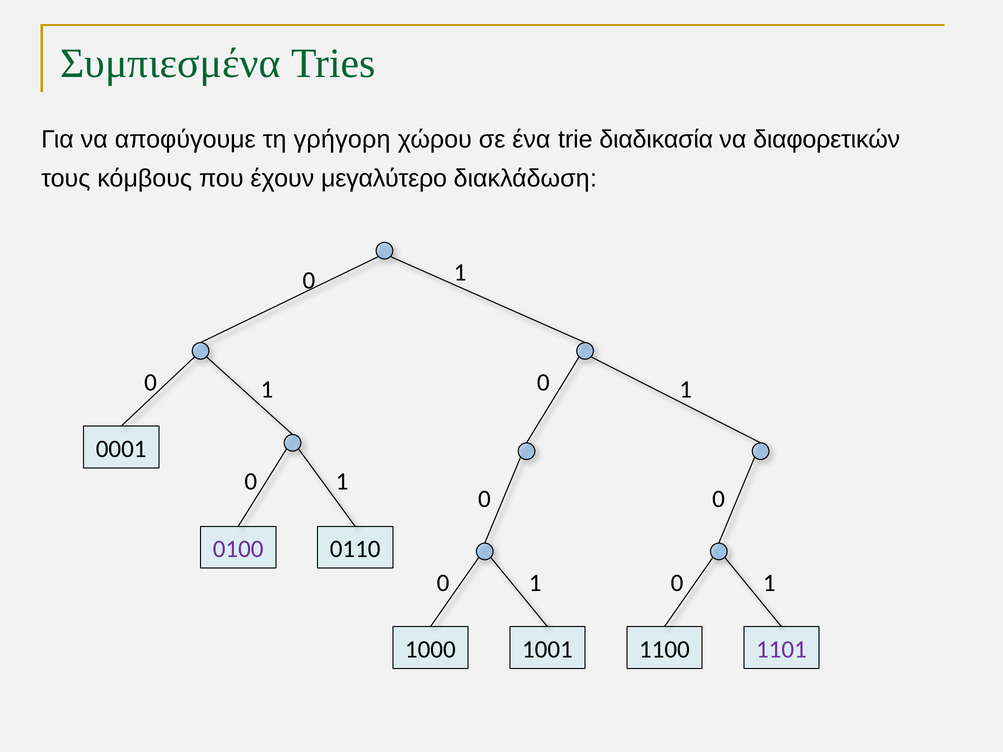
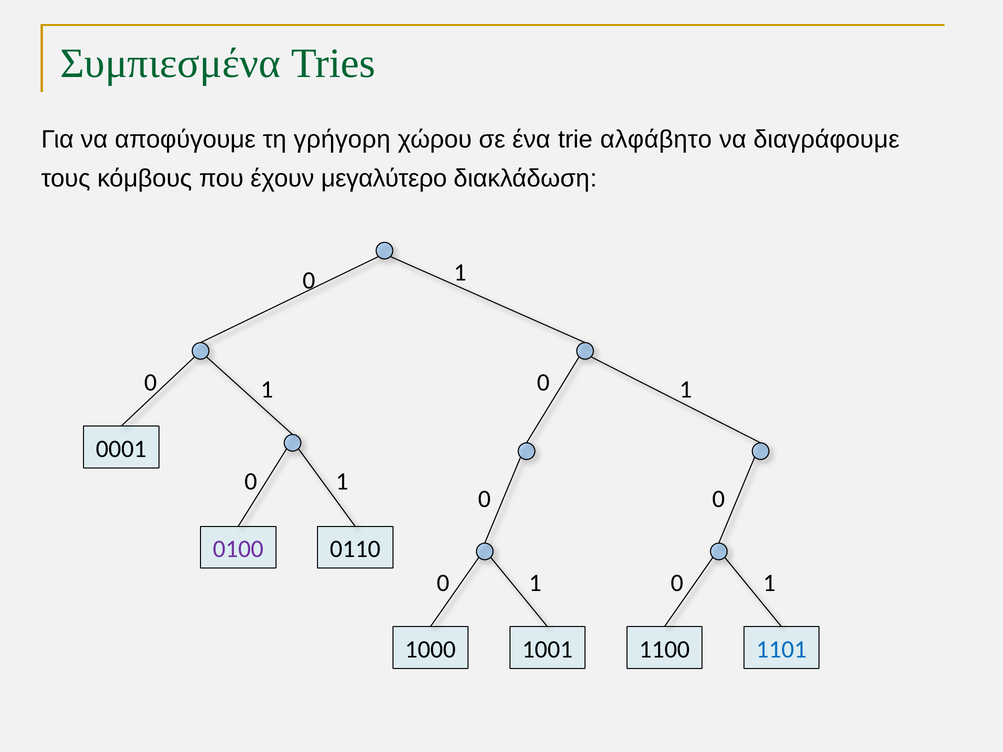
διαδικασία: διαδικασία -> αλφάβητο (656, 139)
διαφορετικών: διαφορετικών -> διαγράφουμε (826, 139)
1101 colour: purple -> blue (781, 649)
